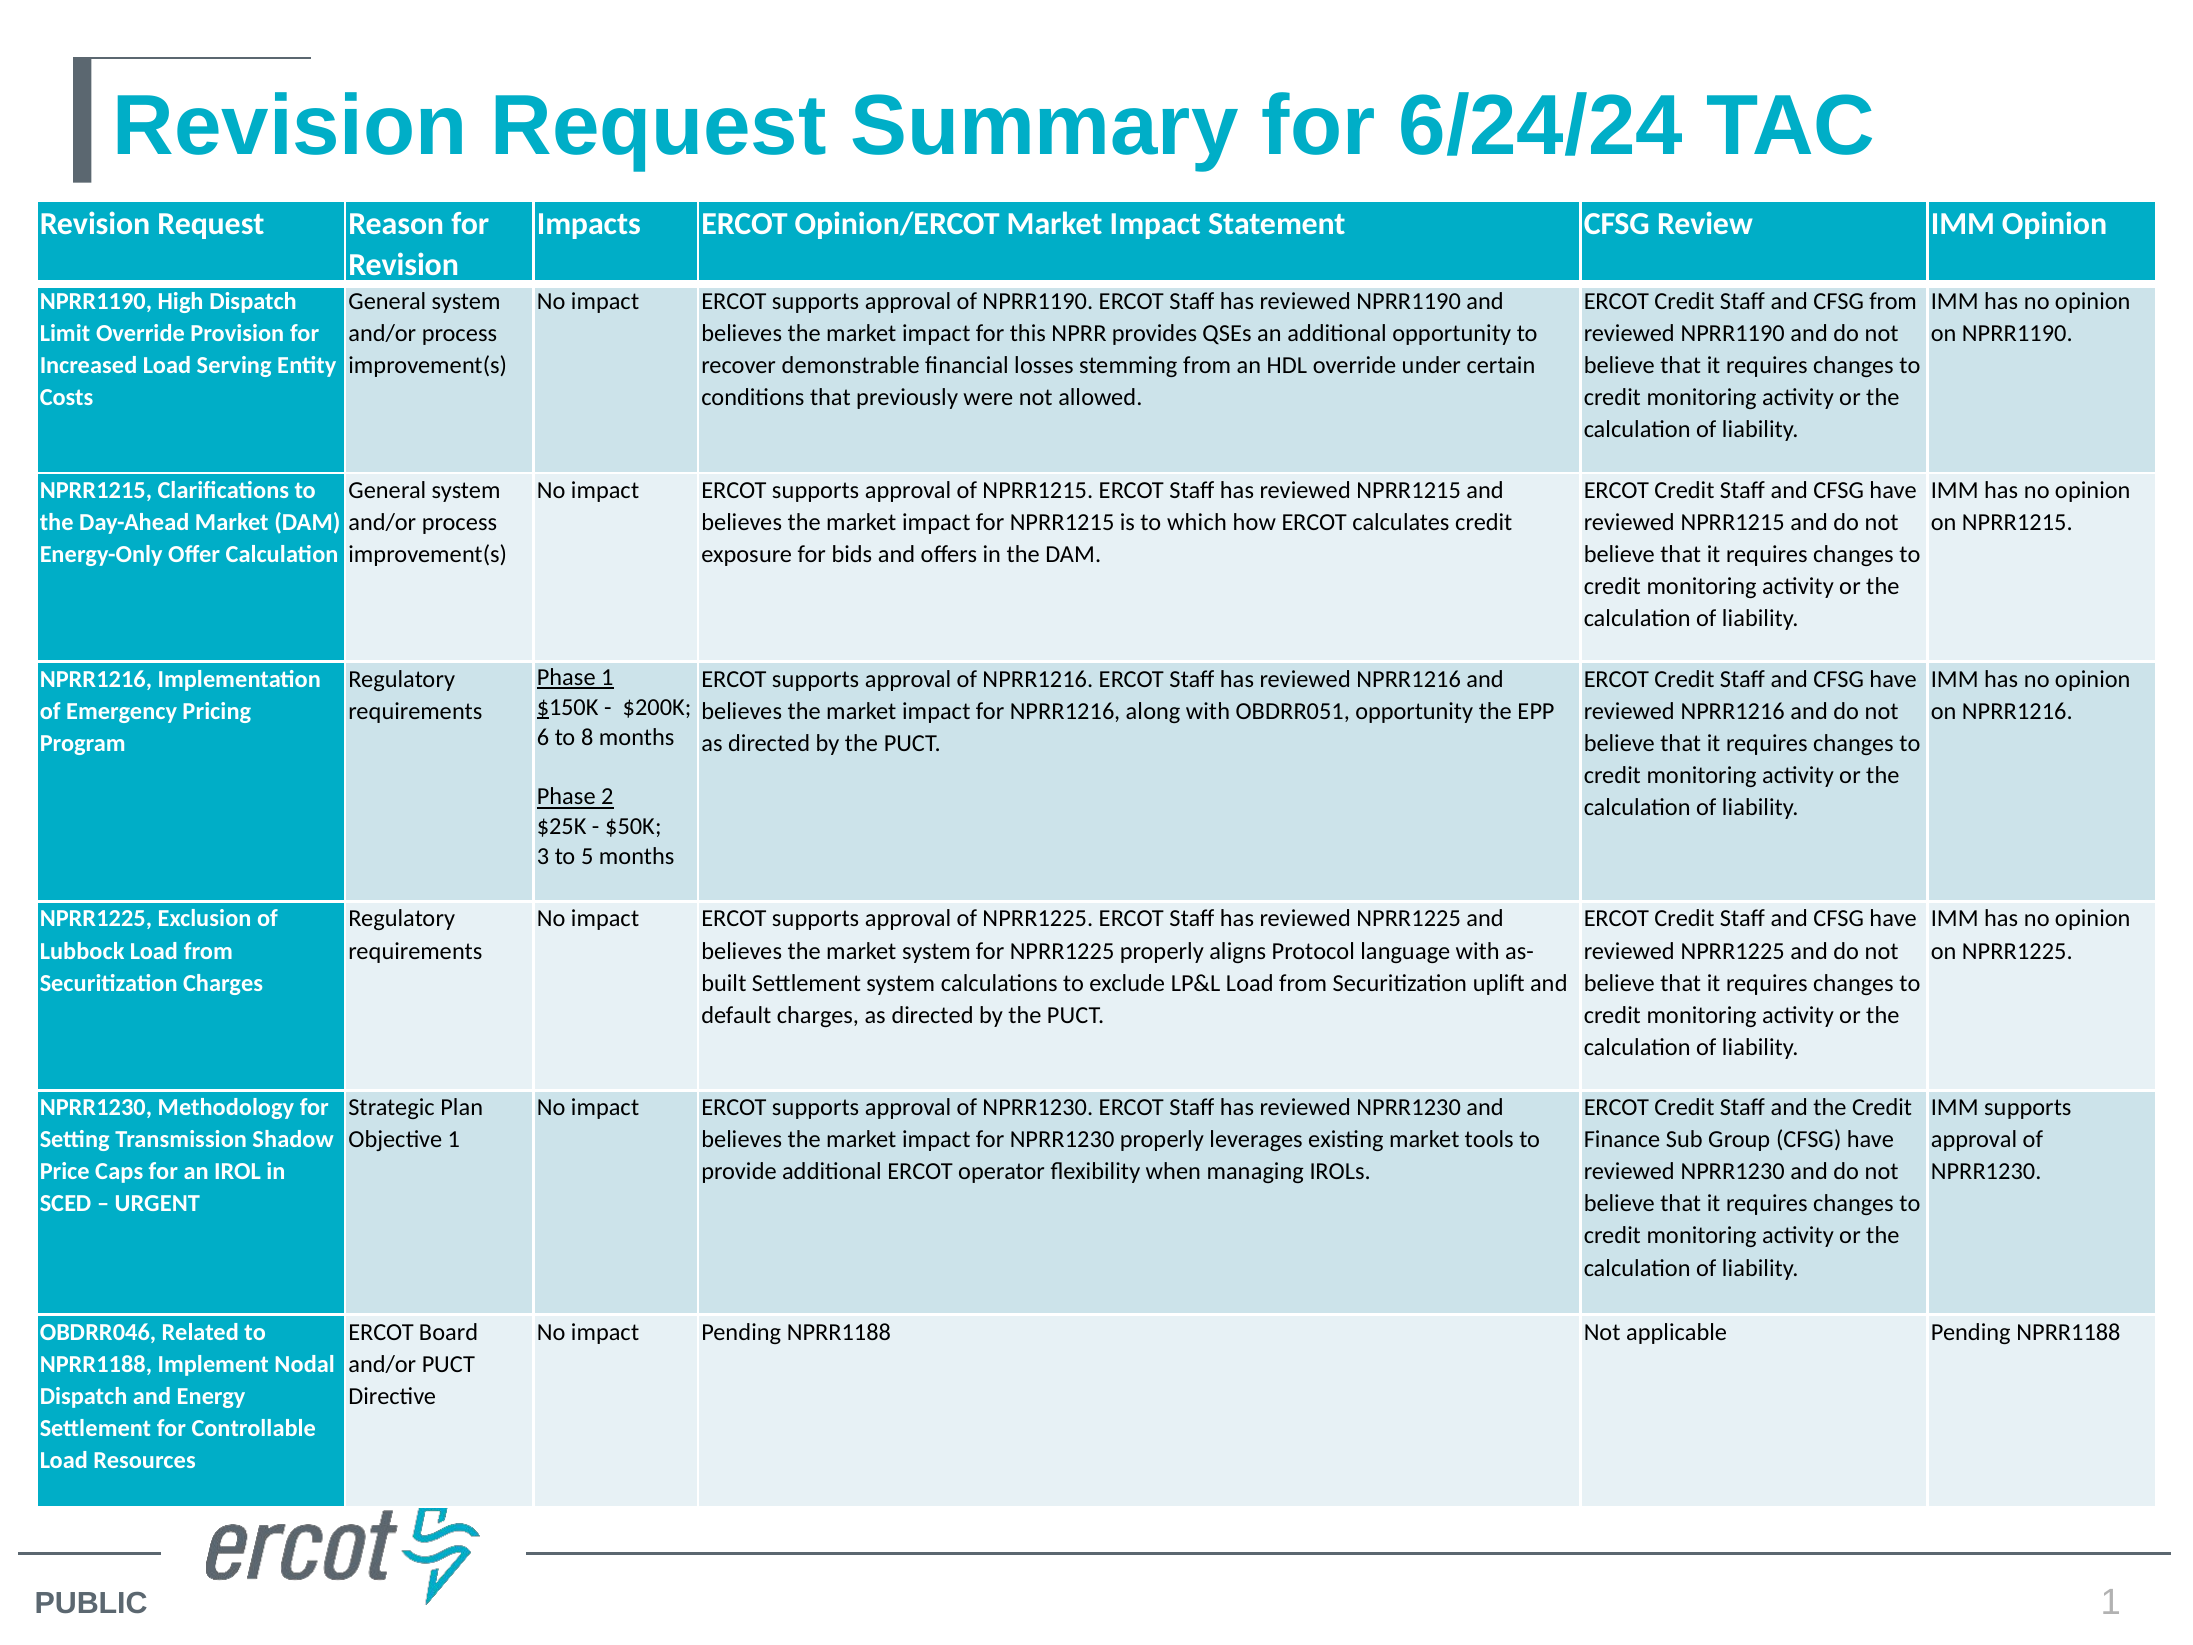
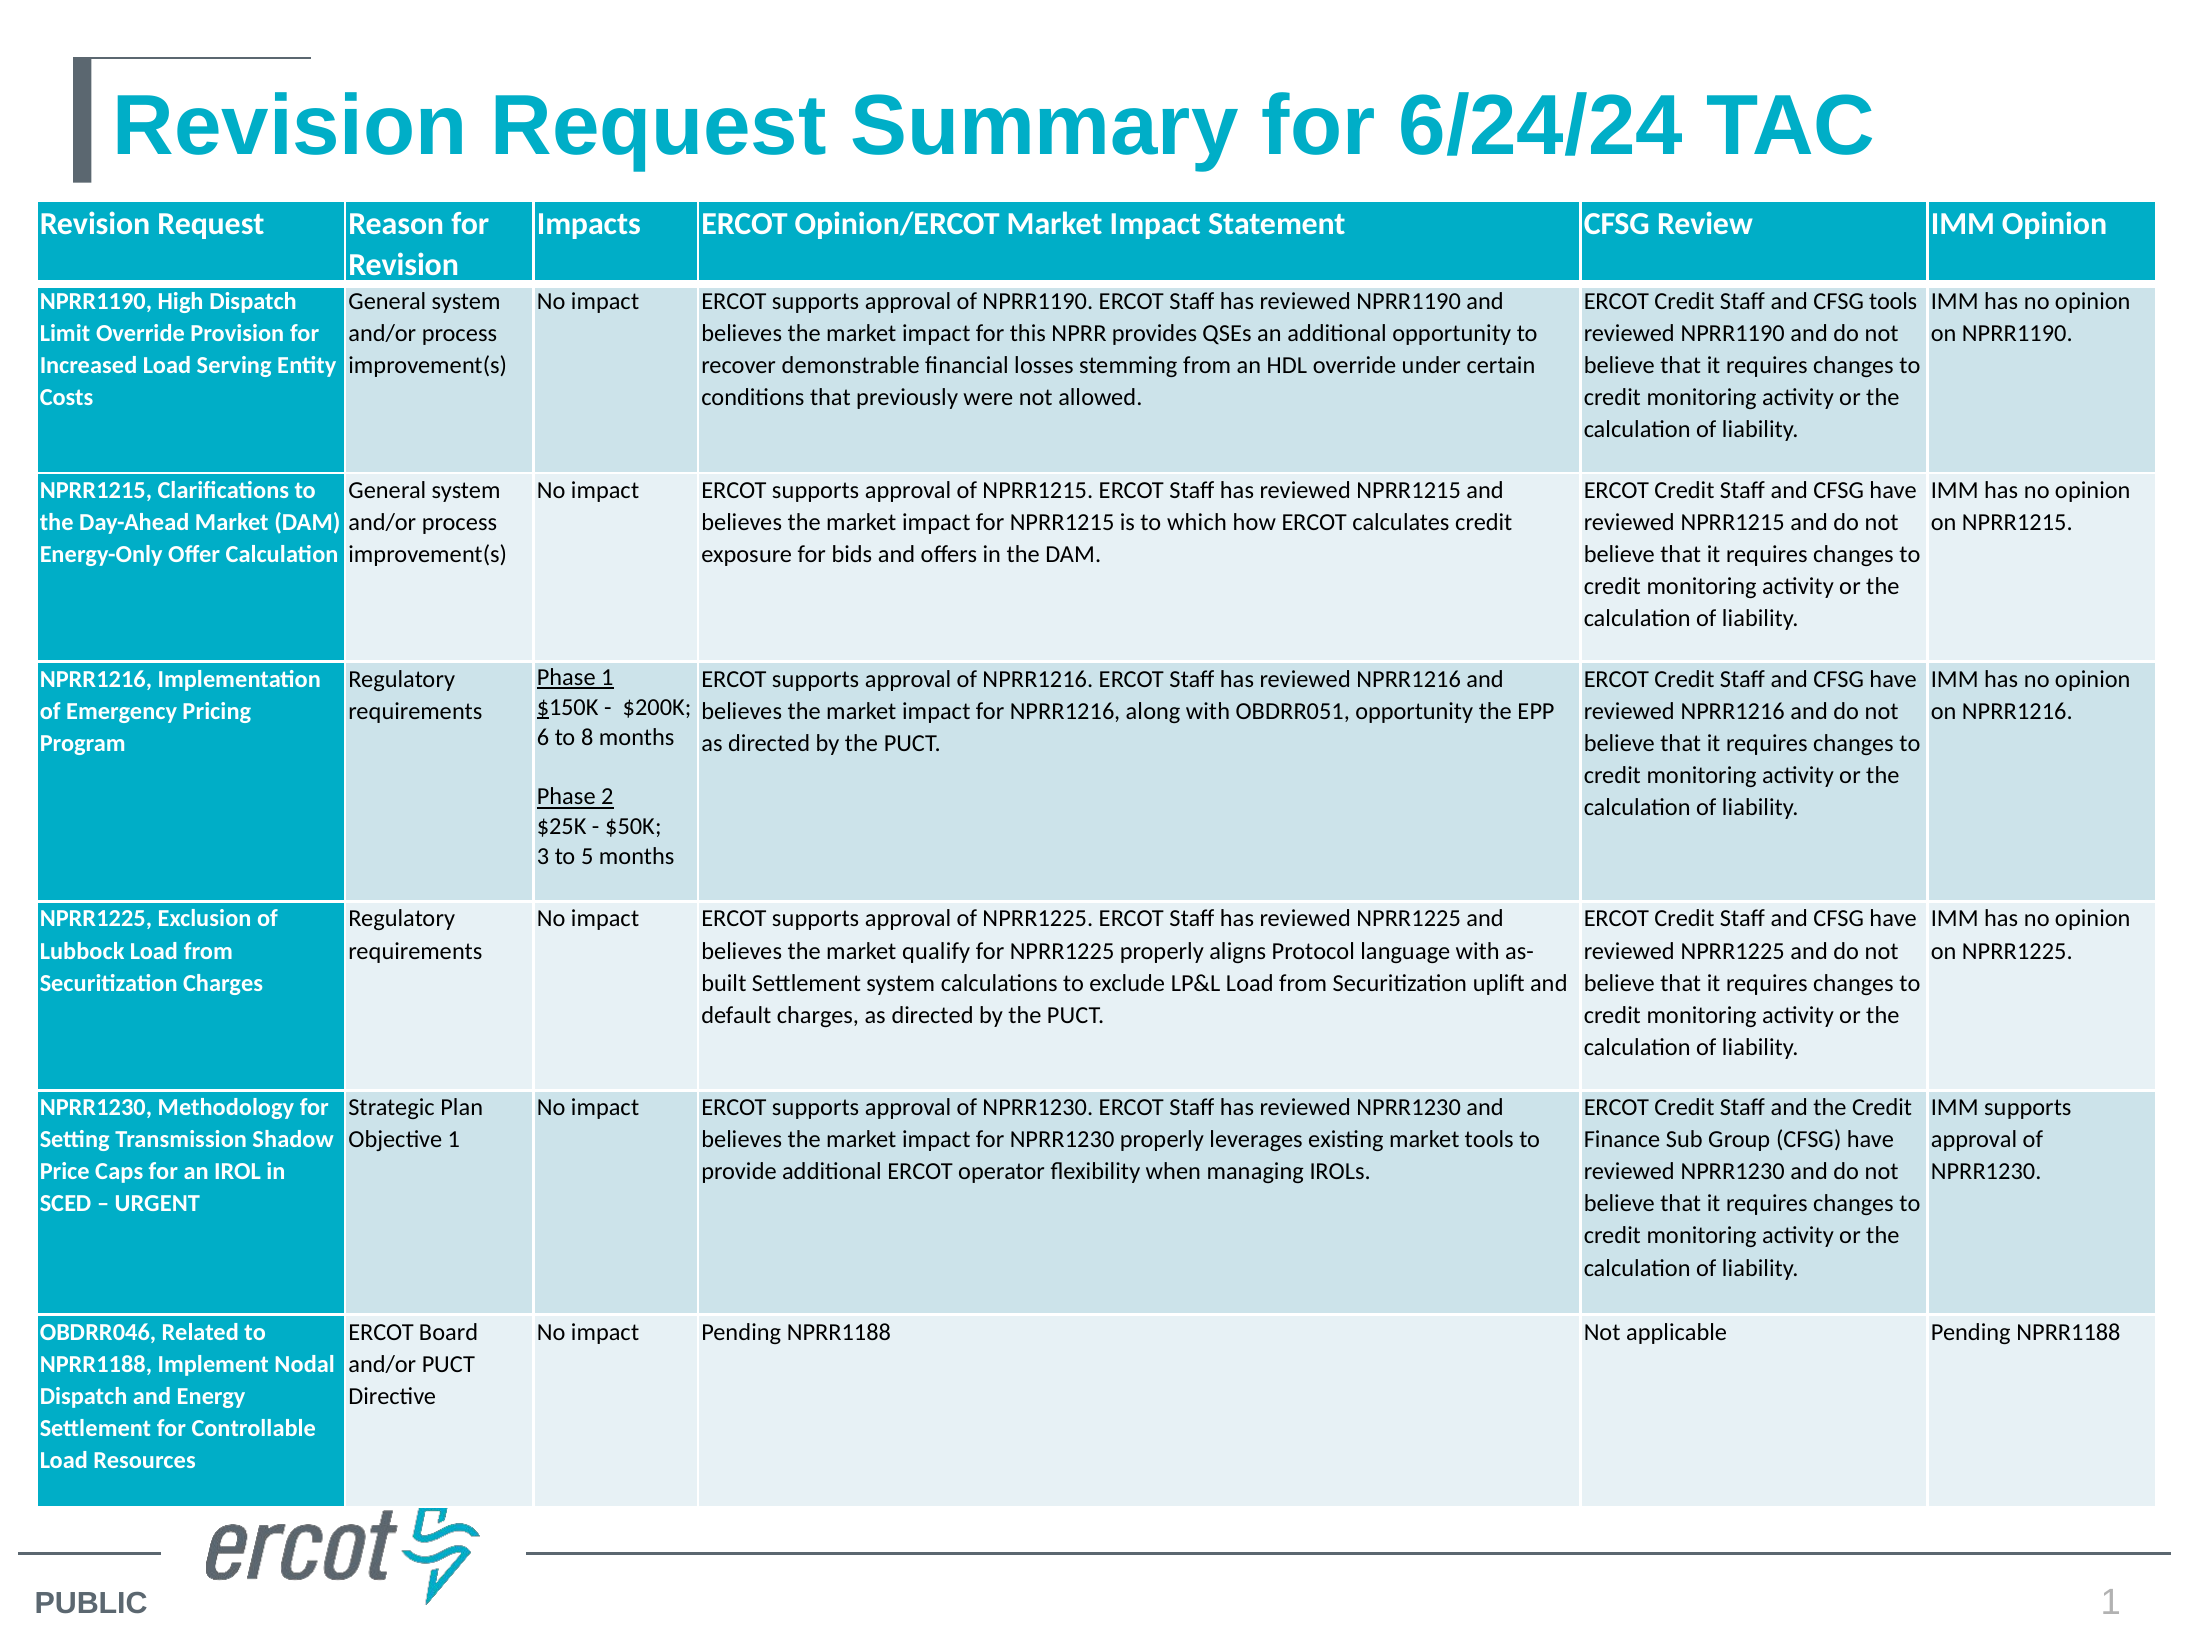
CFSG from: from -> tools (1893, 301)
market system: system -> qualify (936, 951)
